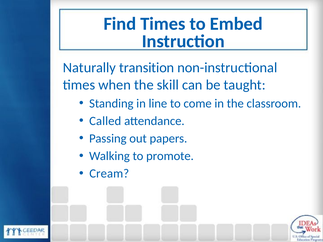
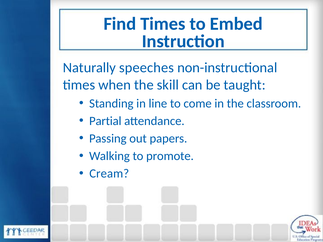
transition: transition -> speeches (147, 68)
Called: Called -> Partial (105, 121)
